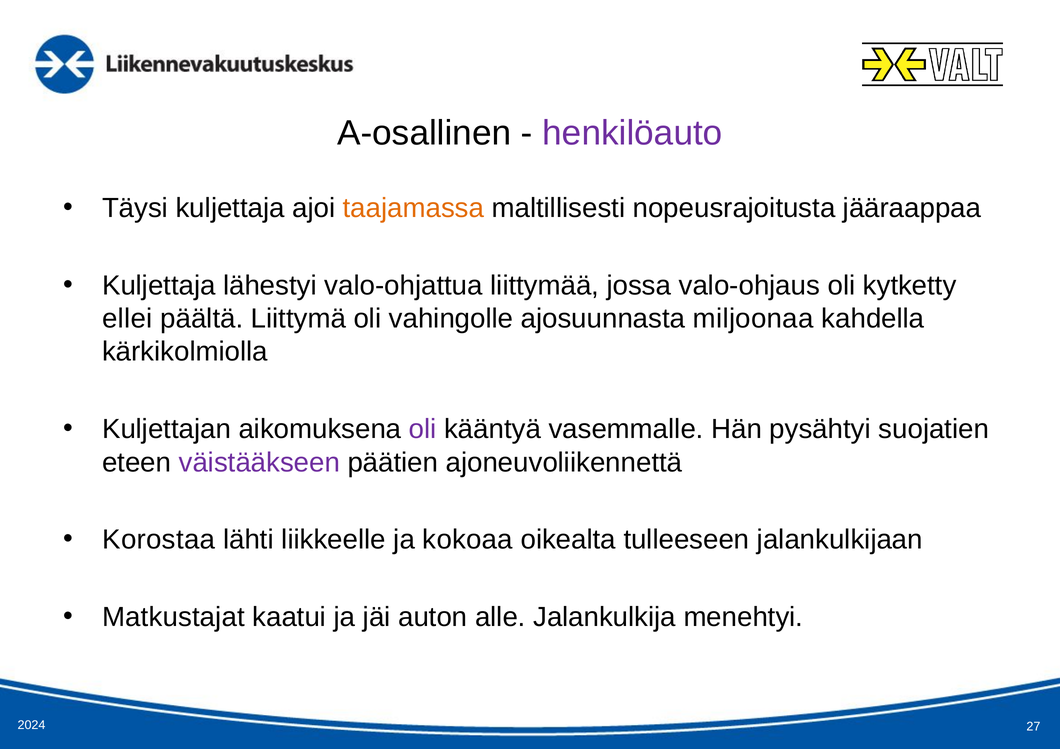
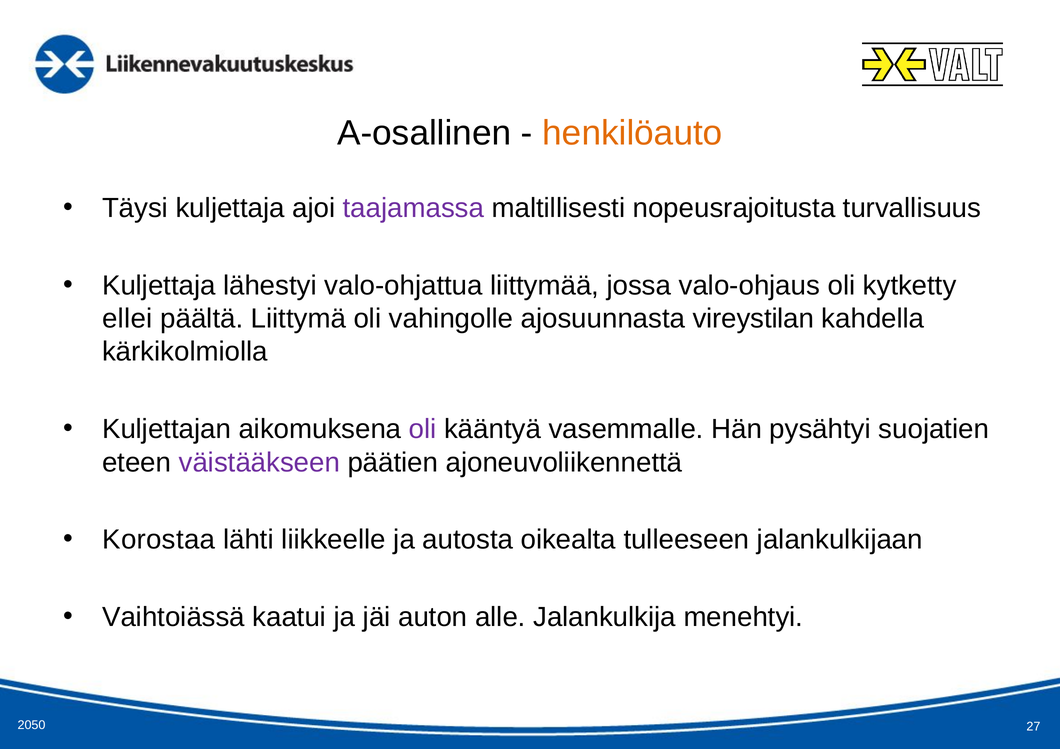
henkilöauto colour: purple -> orange (632, 133)
taajamassa colour: orange -> purple (414, 208)
jääraappaa: jääraappaa -> turvallisuus (912, 208)
miljoonaa: miljoonaa -> vireystilan (753, 319)
kokoaa: kokoaa -> autosta (468, 540)
Matkustajat: Matkustajat -> Vaihtoiässä (174, 618)
2024: 2024 -> 2050 (32, 726)
